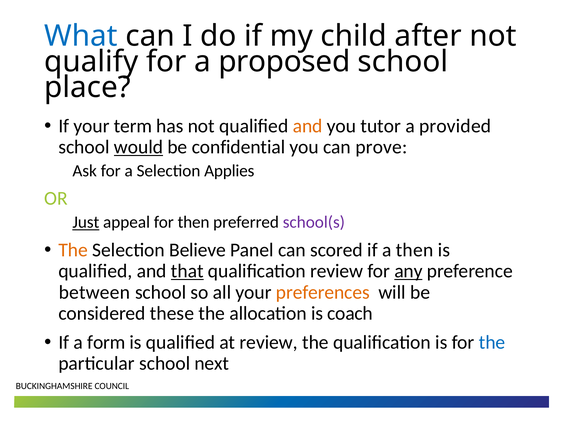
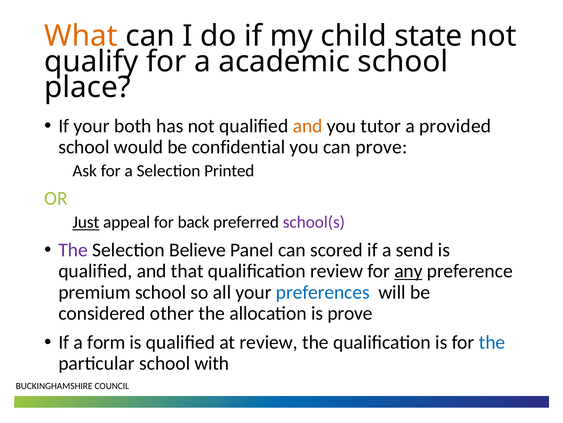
What colour: blue -> orange (81, 36)
after: after -> state (428, 36)
proposed: proposed -> academic (284, 62)
term: term -> both (133, 126)
would underline: present -> none (138, 147)
Applies: Applies -> Printed (229, 170)
for then: then -> back (194, 222)
The colour: orange -> purple (73, 250)
a then: then -> send (415, 250)
that underline: present -> none (187, 271)
between: between -> premium (95, 292)
preferences colour: orange -> blue (323, 292)
these: these -> other (172, 313)
is coach: coach -> prove (350, 313)
next: next -> with (212, 363)
